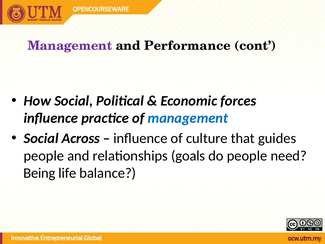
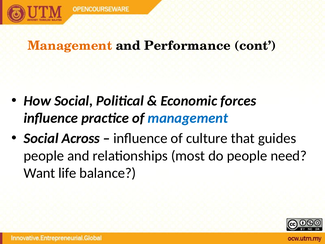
Management colour: purple -> orange (70, 46)
goals: goals -> most (188, 156)
Being: Being -> Want (39, 173)
